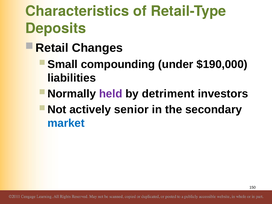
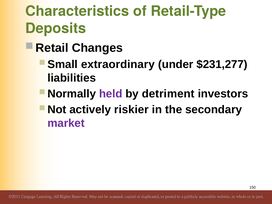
compounding: compounding -> extraordinary (118, 64)
$190,000: $190,000 -> $231,277 (222, 64)
senior: senior -> riskier (131, 110)
market colour: blue -> purple (66, 123)
